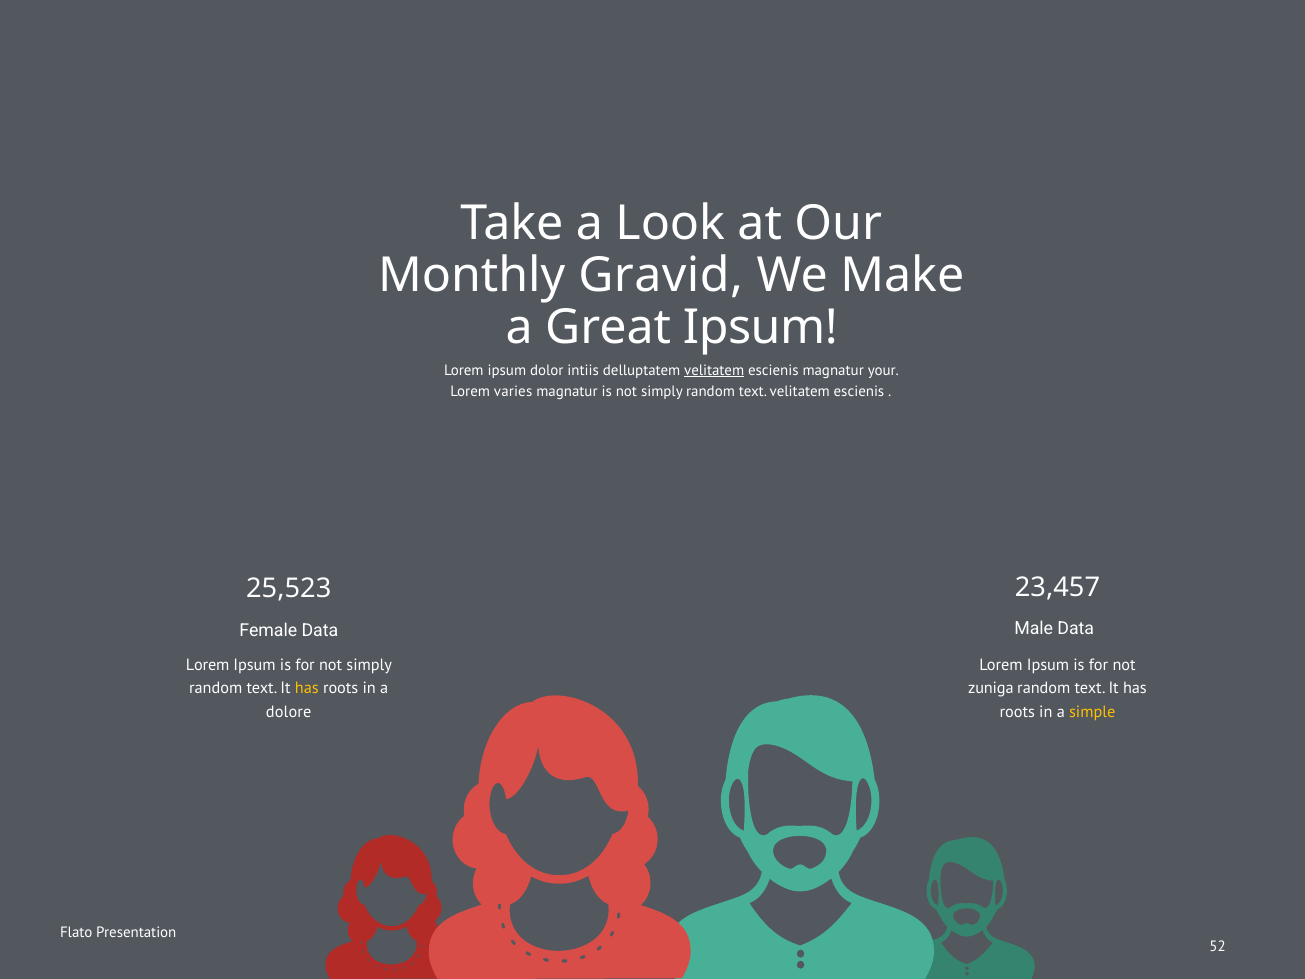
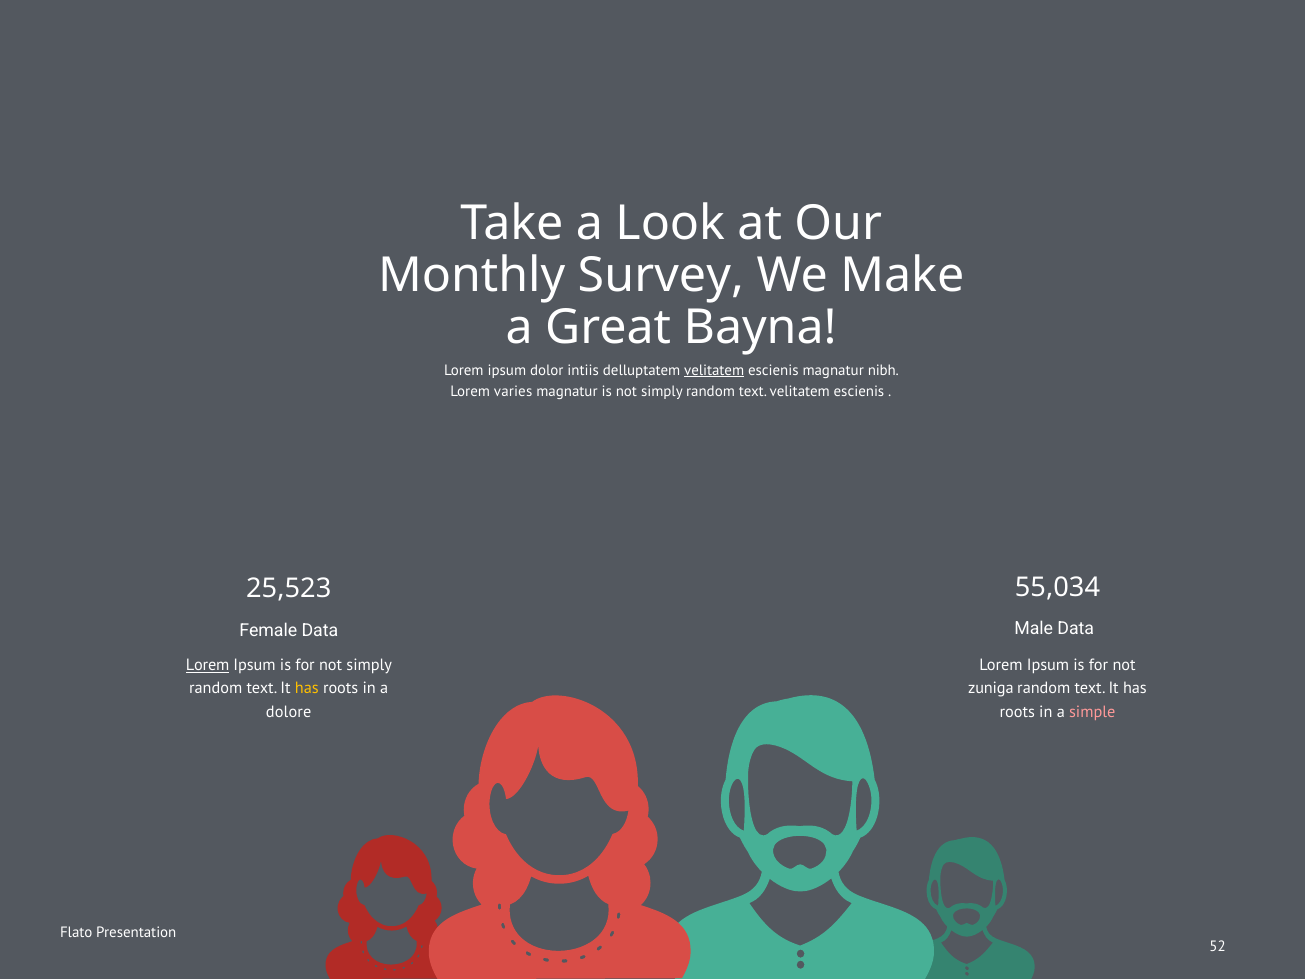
Gravid: Gravid -> Survey (661, 276)
Great Ipsum: Ipsum -> Bayna (760, 328)
your: your -> nibh (883, 370)
23,457: 23,457 -> 55,034 (1057, 588)
Lorem underline: none -> present (208, 665)
simple colour: yellow -> pink (1092, 712)
